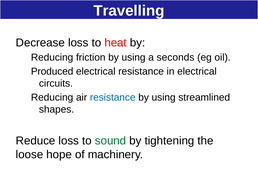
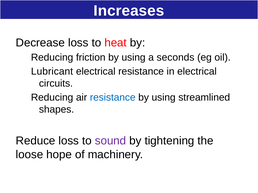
Travelling: Travelling -> Increases (129, 11)
Produced: Produced -> Lubricant (52, 72)
sound colour: green -> purple (111, 141)
